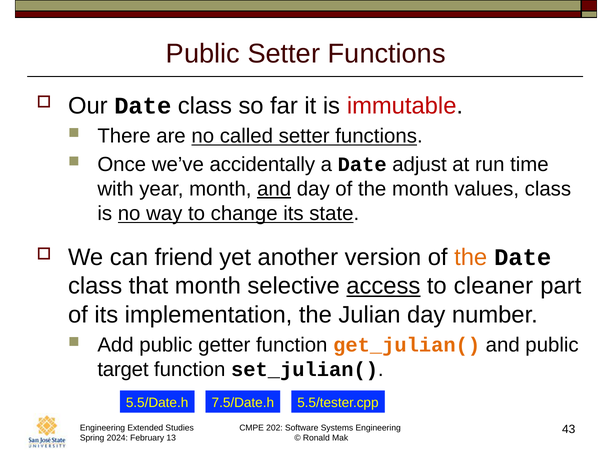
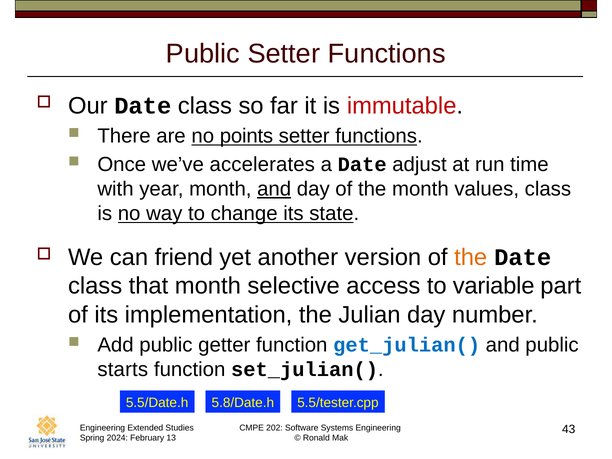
called: called -> points (246, 136)
accidentally: accidentally -> accelerates (262, 165)
access underline: present -> none (383, 286)
cleaner: cleaner -> variable (494, 286)
get_julian( colour: orange -> blue (407, 345)
target: target -> starts (123, 370)
7.5/Date.h: 7.5/Date.h -> 5.8/Date.h (243, 403)
